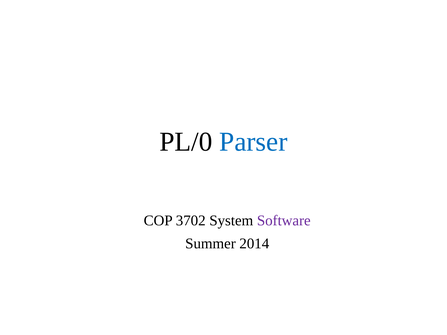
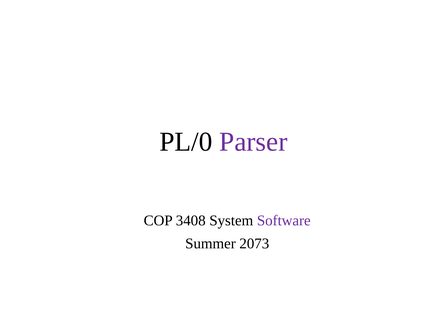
Parser colour: blue -> purple (253, 142)
3702: 3702 -> 3408 (191, 221)
2014: 2014 -> 2073 (254, 244)
